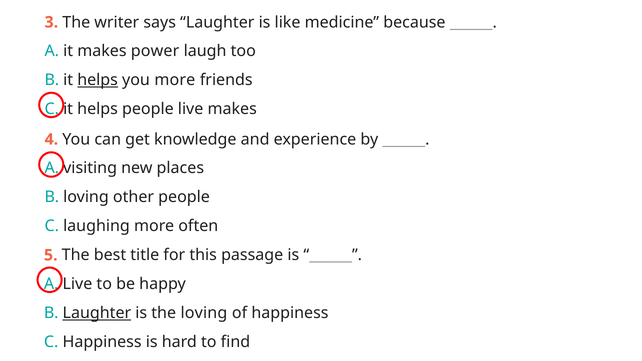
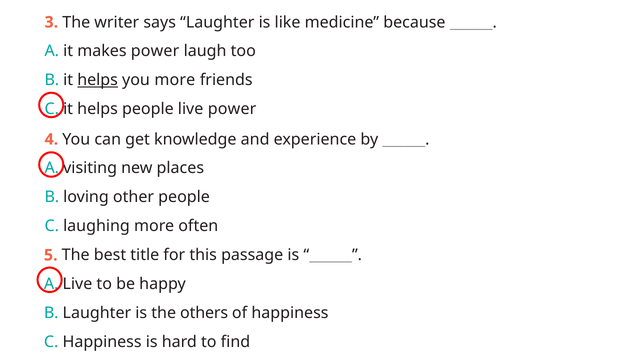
live makes: makes -> power (232, 109)
Laughter underline: present -> none (97, 313)
the loving: loving -> others (204, 313)
